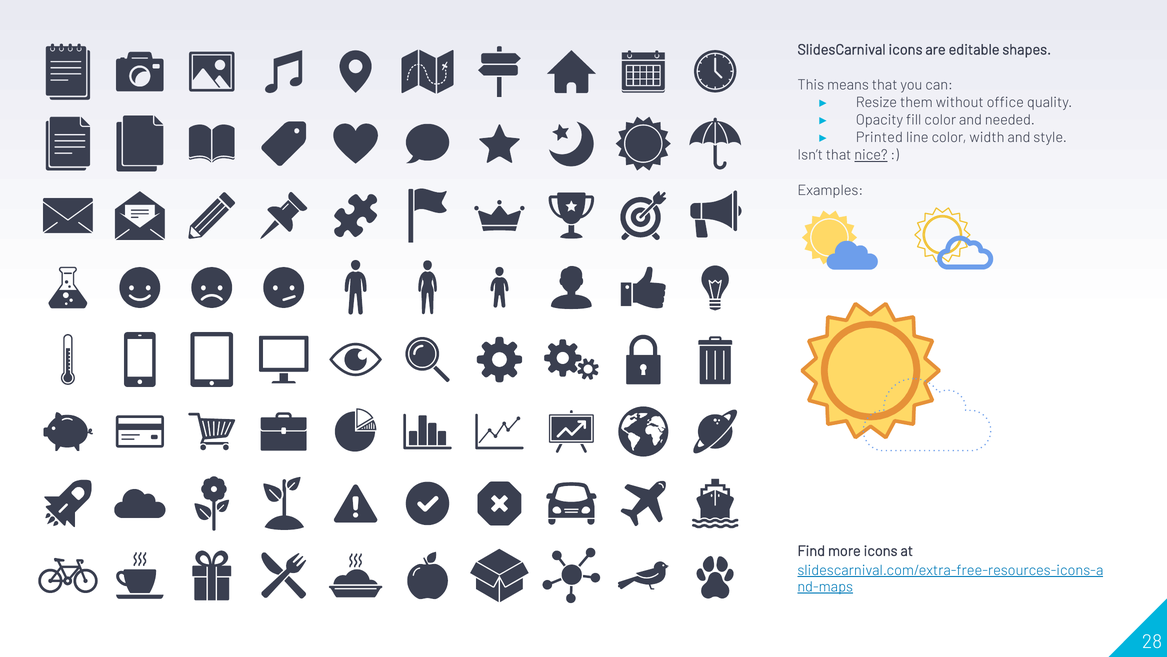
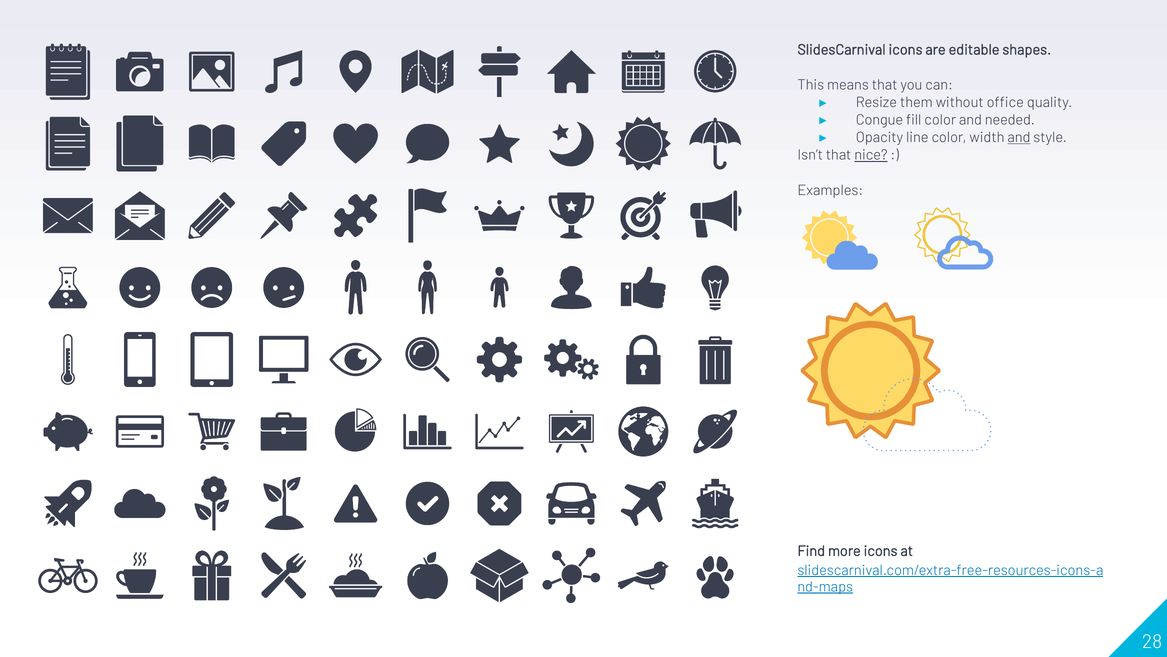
Opacity: Opacity -> Congue (879, 120)
Printed: Printed -> Opacity (879, 137)
and underline: none -> present (1019, 137)
